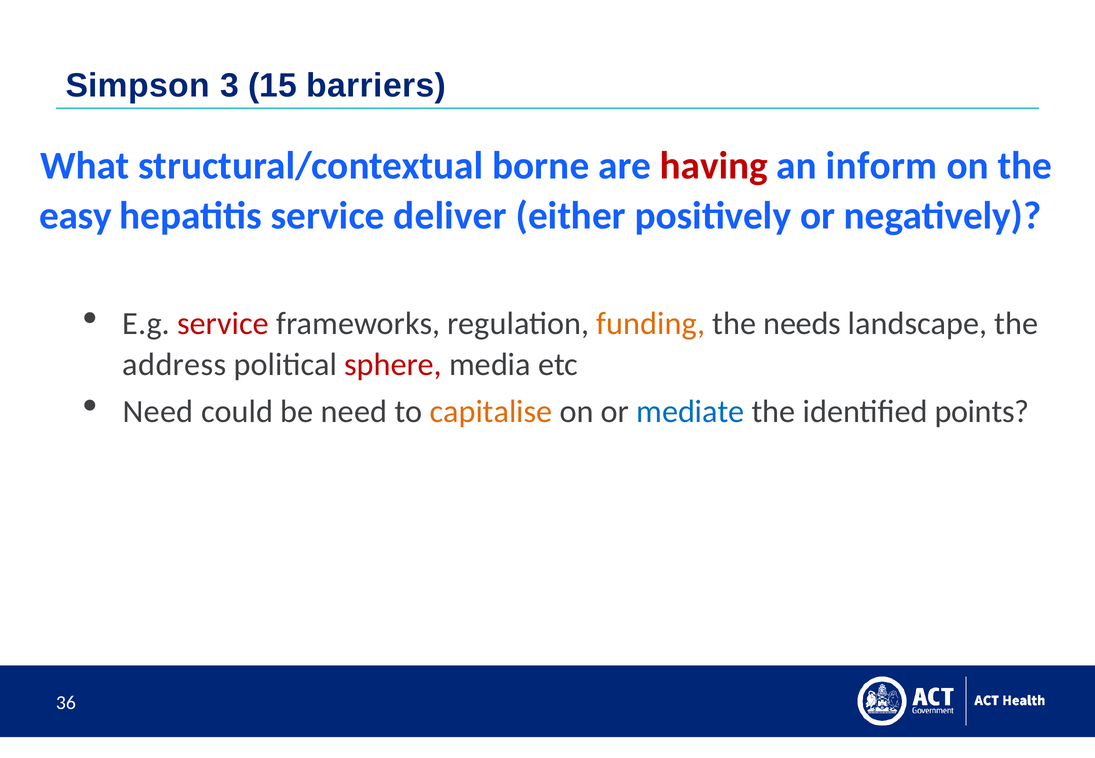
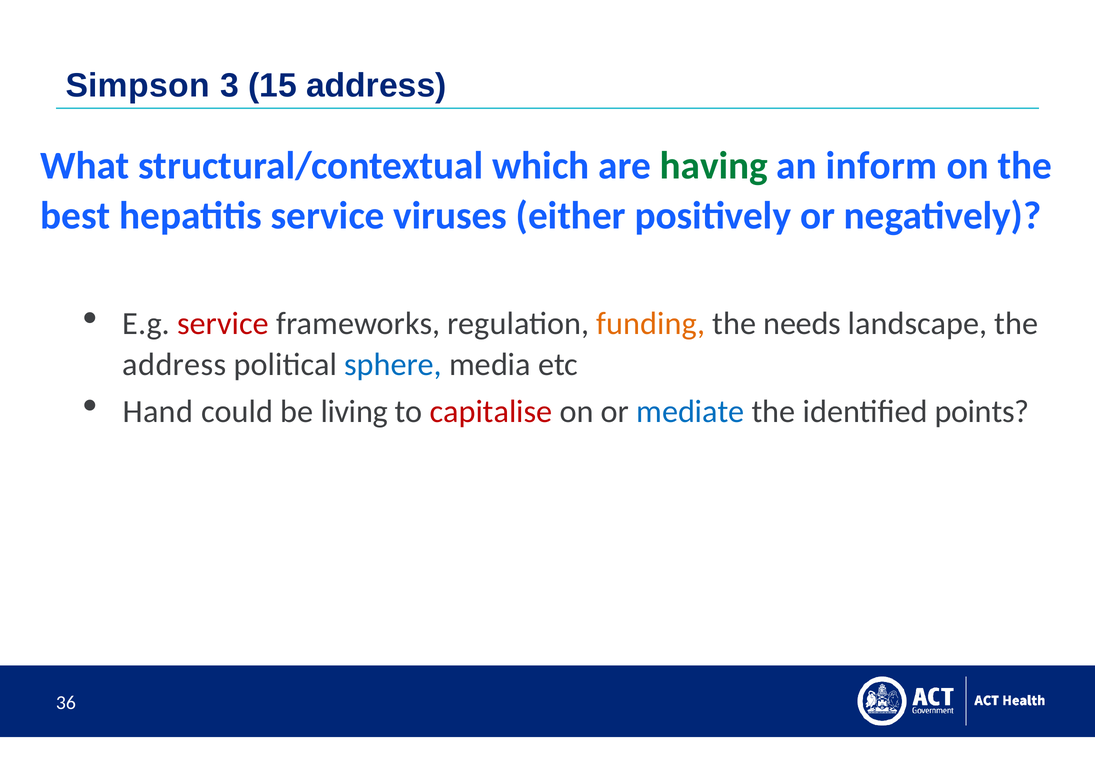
15 barriers: barriers -> address (376, 85)
borne: borne -> which (541, 166)
having colour: red -> green (714, 166)
easy: easy -> best (75, 216)
deliver: deliver -> viruses (450, 216)
sphere colour: red -> blue (393, 364)
Need: Need -> Hand (158, 412)
be need: need -> living (354, 412)
capitalise colour: orange -> red (491, 412)
